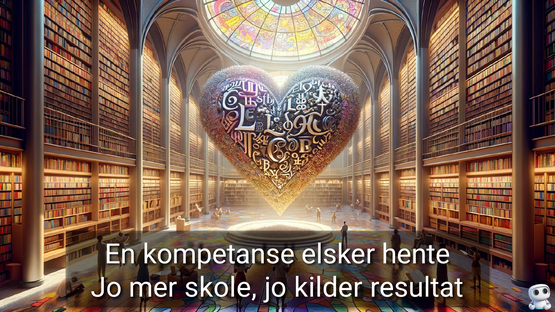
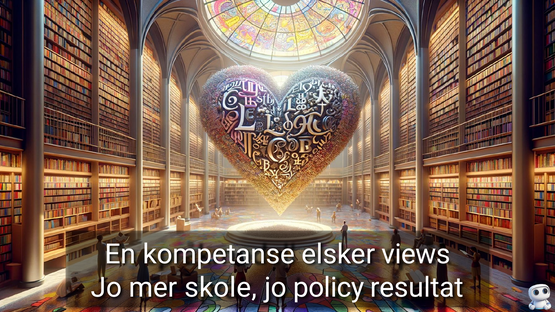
hente: hente -> views (416, 254)
kilder: kilder -> policy (329, 288)
